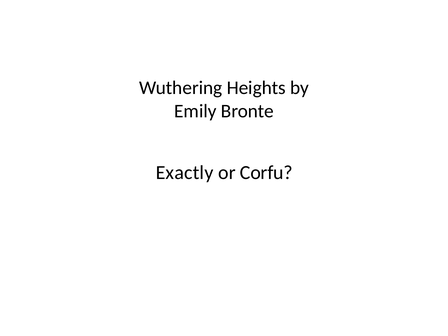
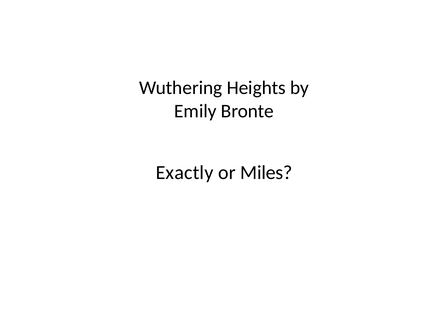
Corfu: Corfu -> Miles (266, 173)
